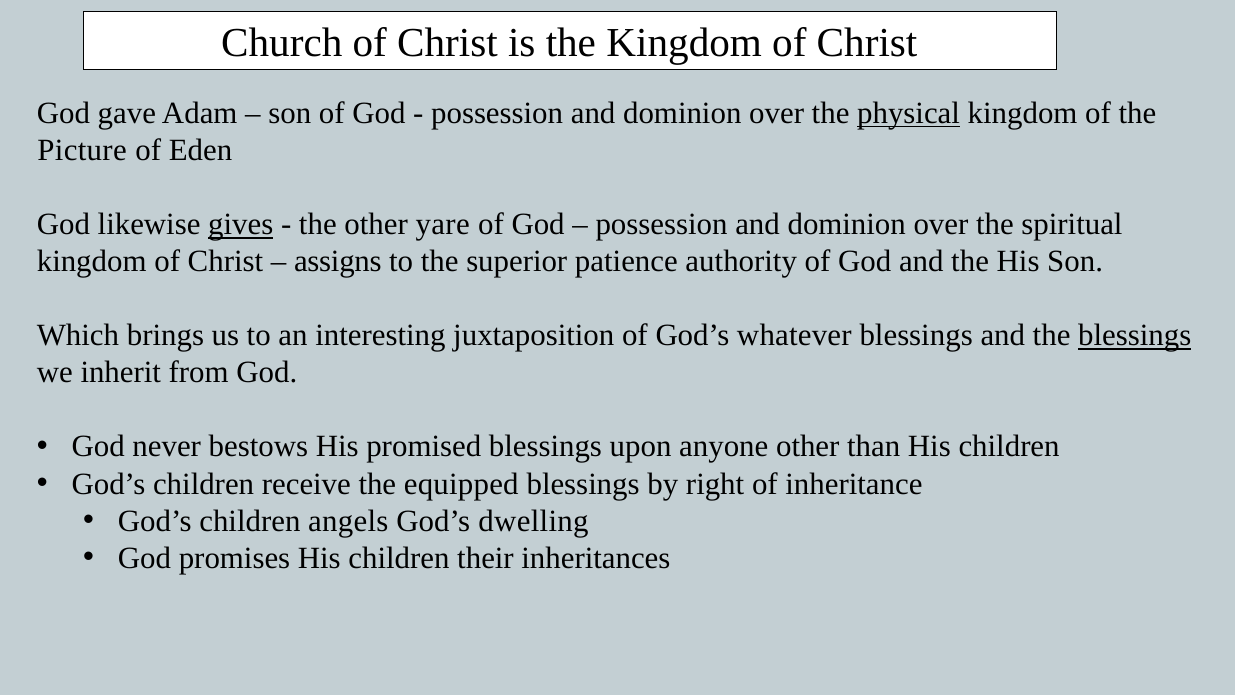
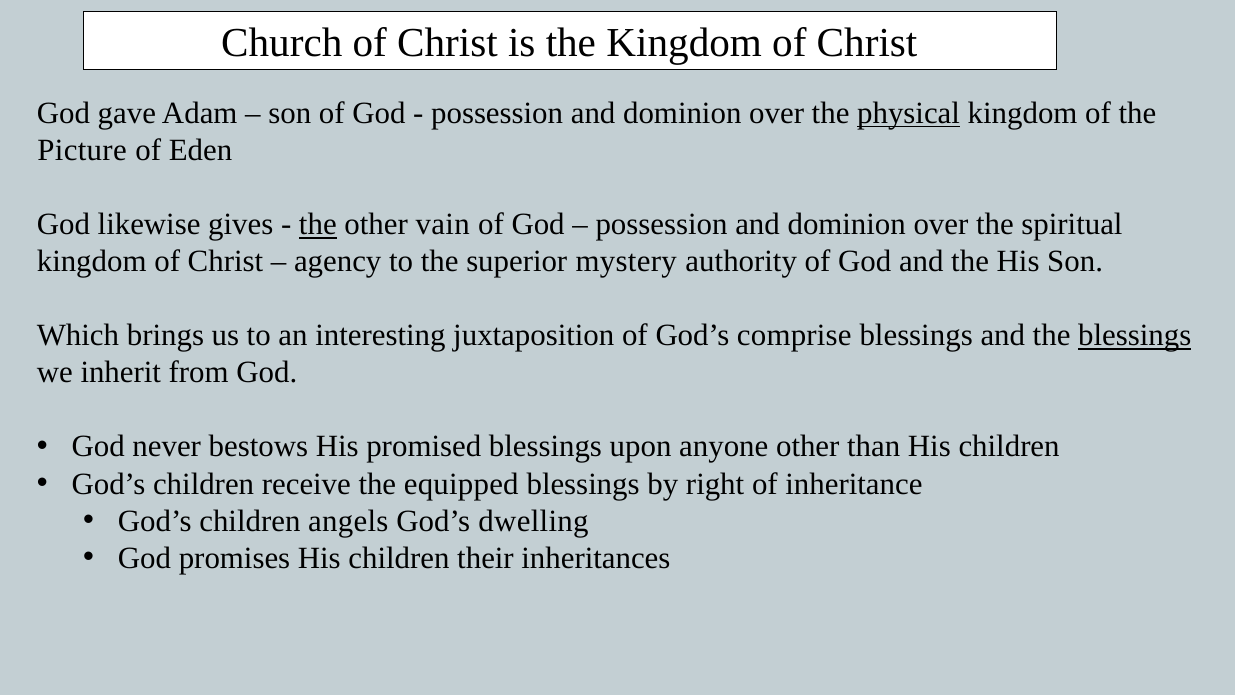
gives underline: present -> none (241, 224)
the underline: none -> present (318, 224)
yare: yare -> vain (443, 224)
assigns: assigns -> agency (338, 261)
patience: patience -> mystery (626, 261)
whatever: whatever -> comprise (794, 335)
